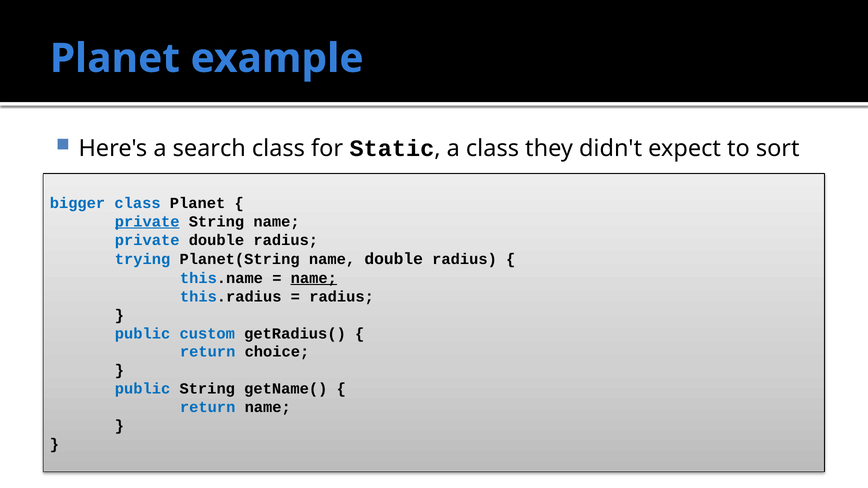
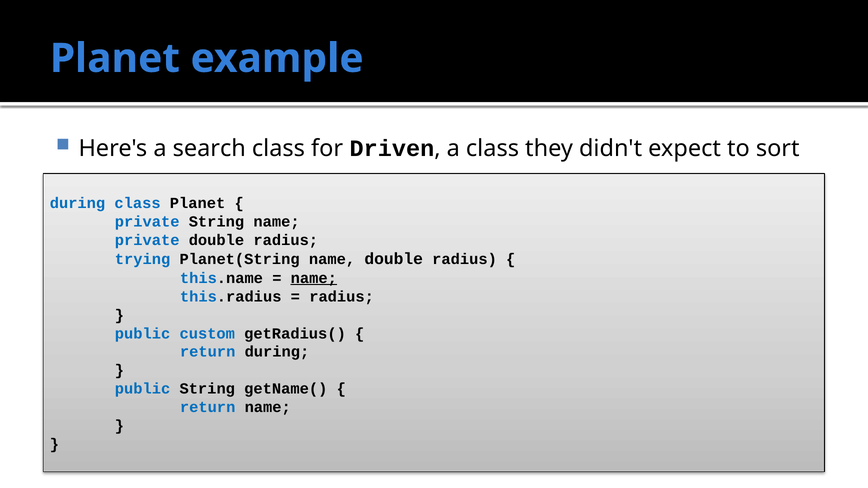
Static: Static -> Driven (392, 149)
bigger: bigger -> during (77, 203)
private underline: present -> none (147, 222)
return choice: choice -> during (277, 352)
